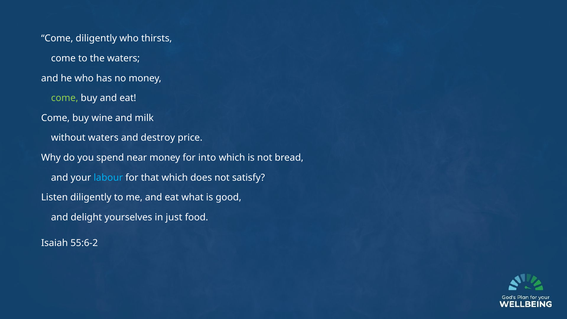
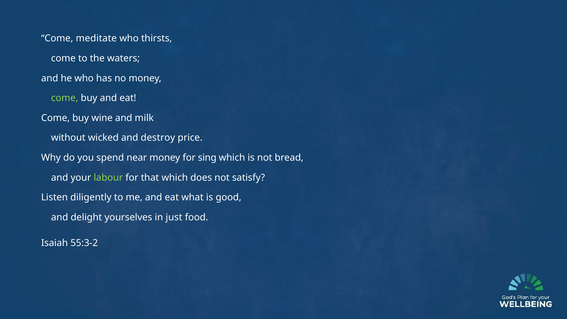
Come diligently: diligently -> meditate (96, 39)
without waters: waters -> wicked (103, 138)
into: into -> sing (207, 158)
labour colour: light blue -> light green (108, 178)
55:6-2: 55:6-2 -> 55:3-2 (84, 243)
